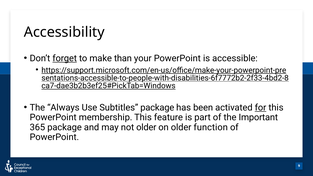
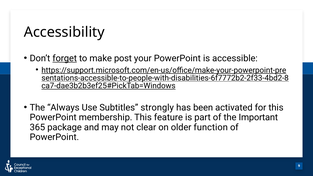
than: than -> post (123, 58)
Subtitles package: package -> strongly (157, 108)
for underline: present -> none (261, 108)
not older: older -> clear (146, 127)
